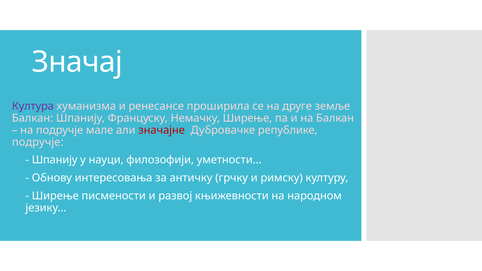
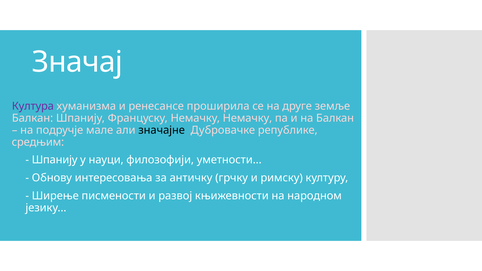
Немачку Ширење: Ширење -> Немачку (247, 118)
значајне colour: red -> black (162, 130)
подручје: подручје -> средњим (38, 142)
